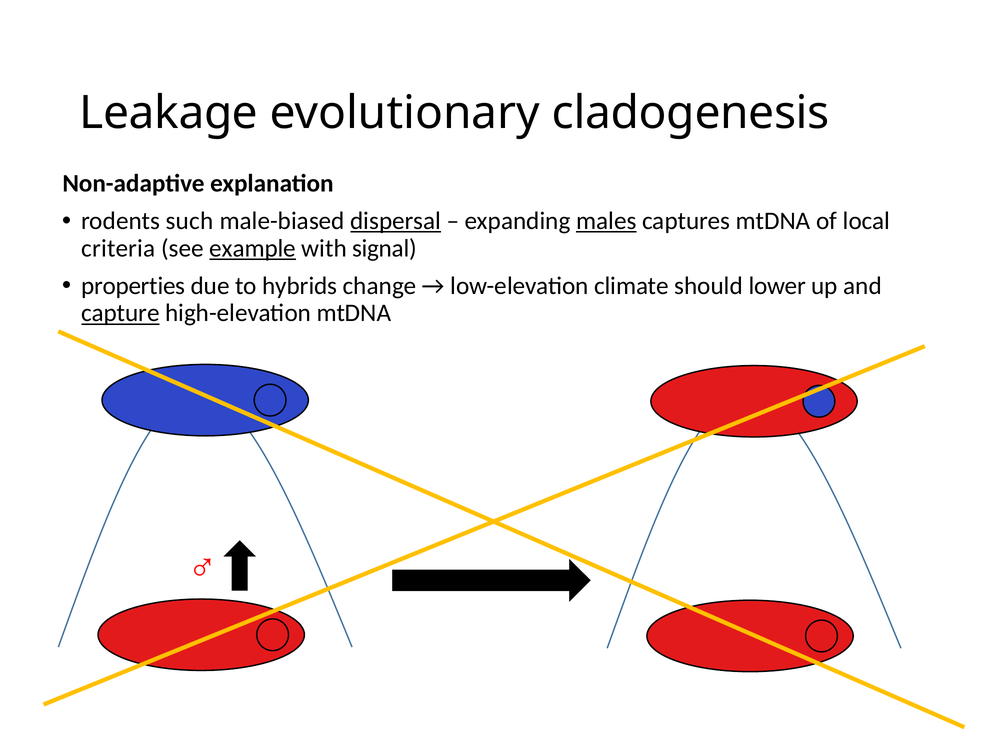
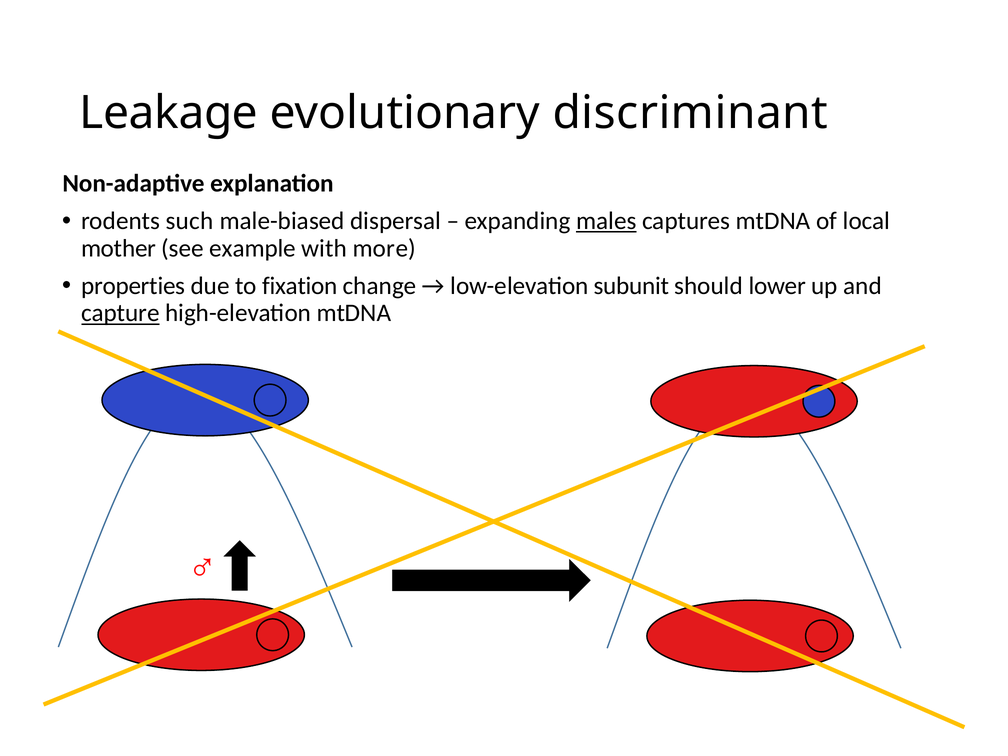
cladogenesis: cladogenesis -> discriminant (690, 113)
dispersal underline: present -> none (396, 221)
criteria: criteria -> mother (119, 248)
example underline: present -> none (253, 248)
signal: signal -> more (384, 248)
hybrids: hybrids -> fixation (300, 286)
climate: climate -> subunit (632, 286)
